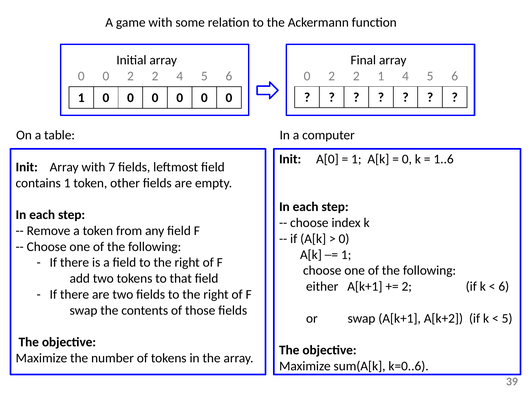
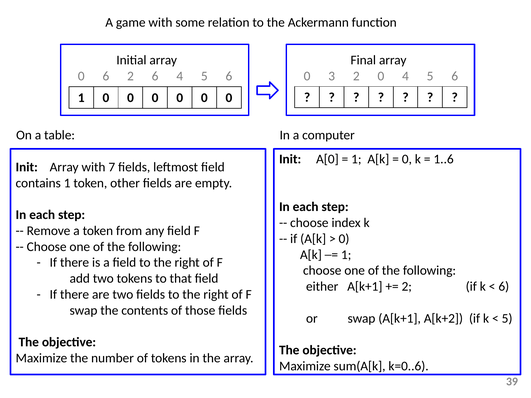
0: 0 -> 6 (106, 76)
2: 2 -> 6 (155, 76)
2: 2 -> 3 (332, 76)
2 1: 1 -> 0 (381, 76)
